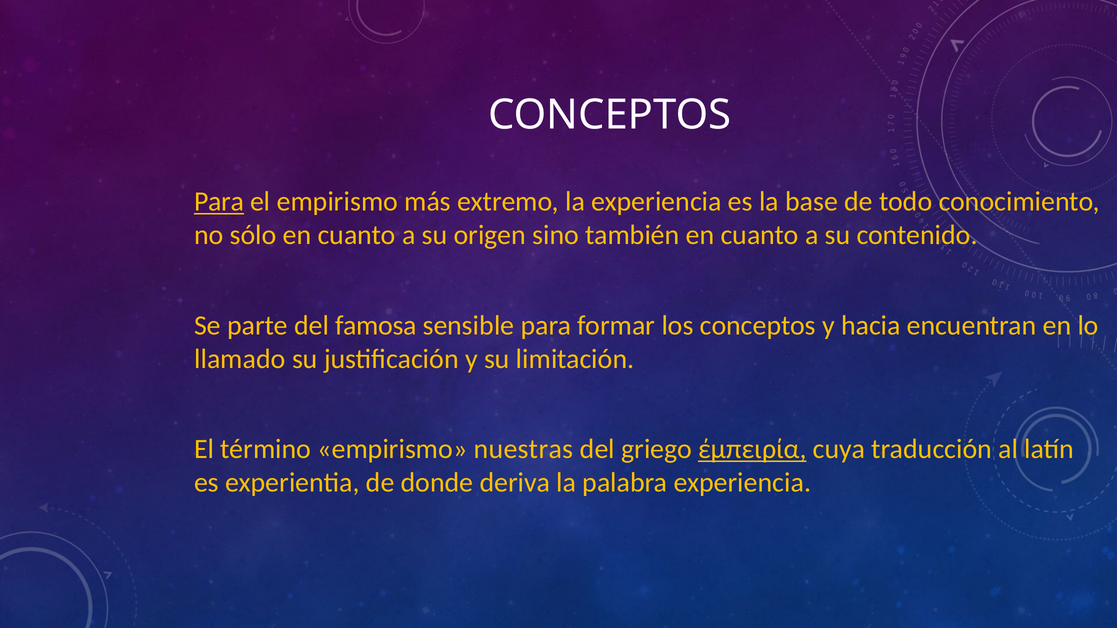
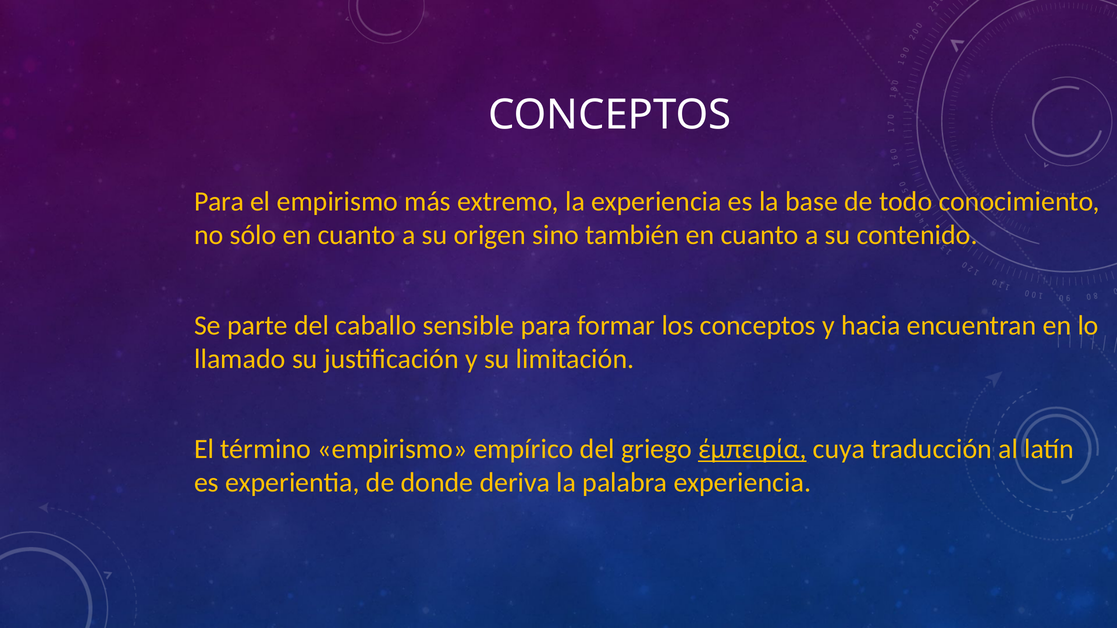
Para underline: present -> none (219, 202)
famosa: famosa -> caballo (376, 326)
nuestras: nuestras -> empírico (524, 449)
